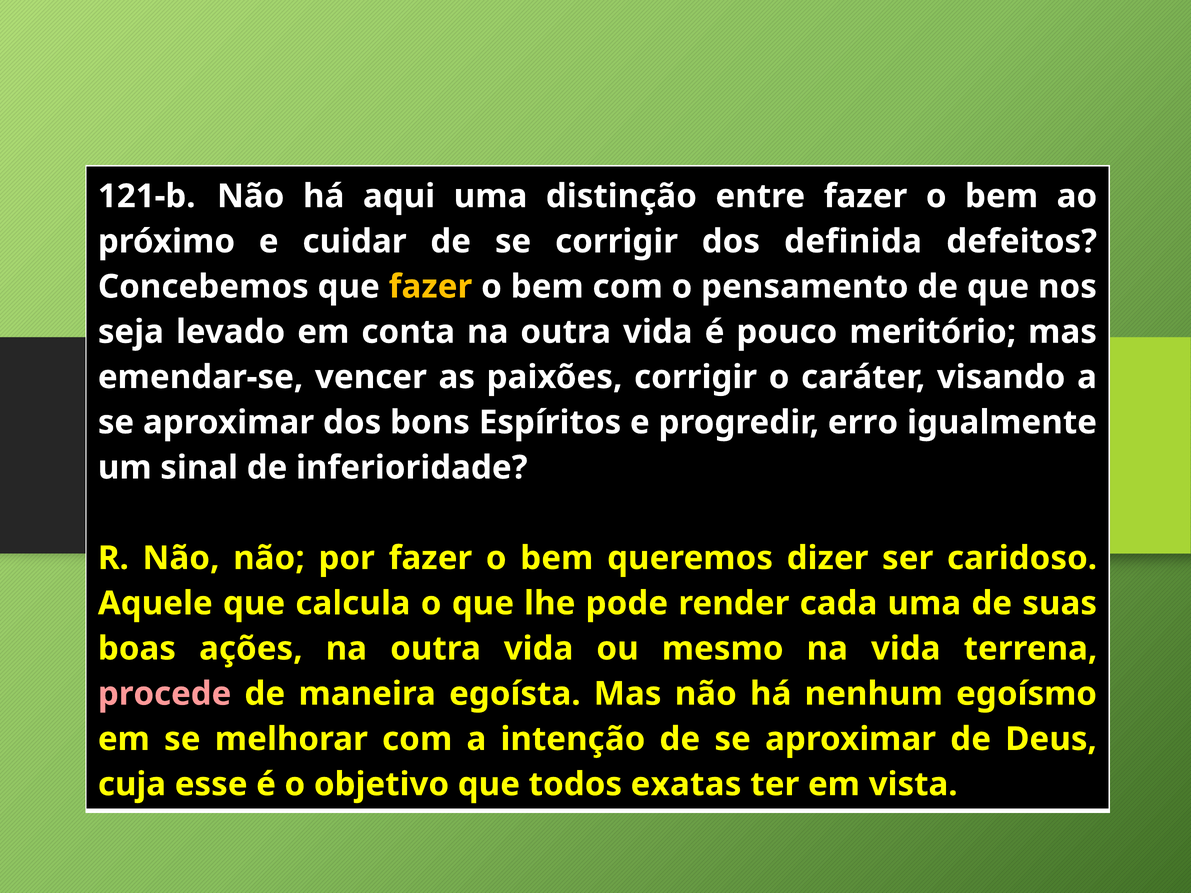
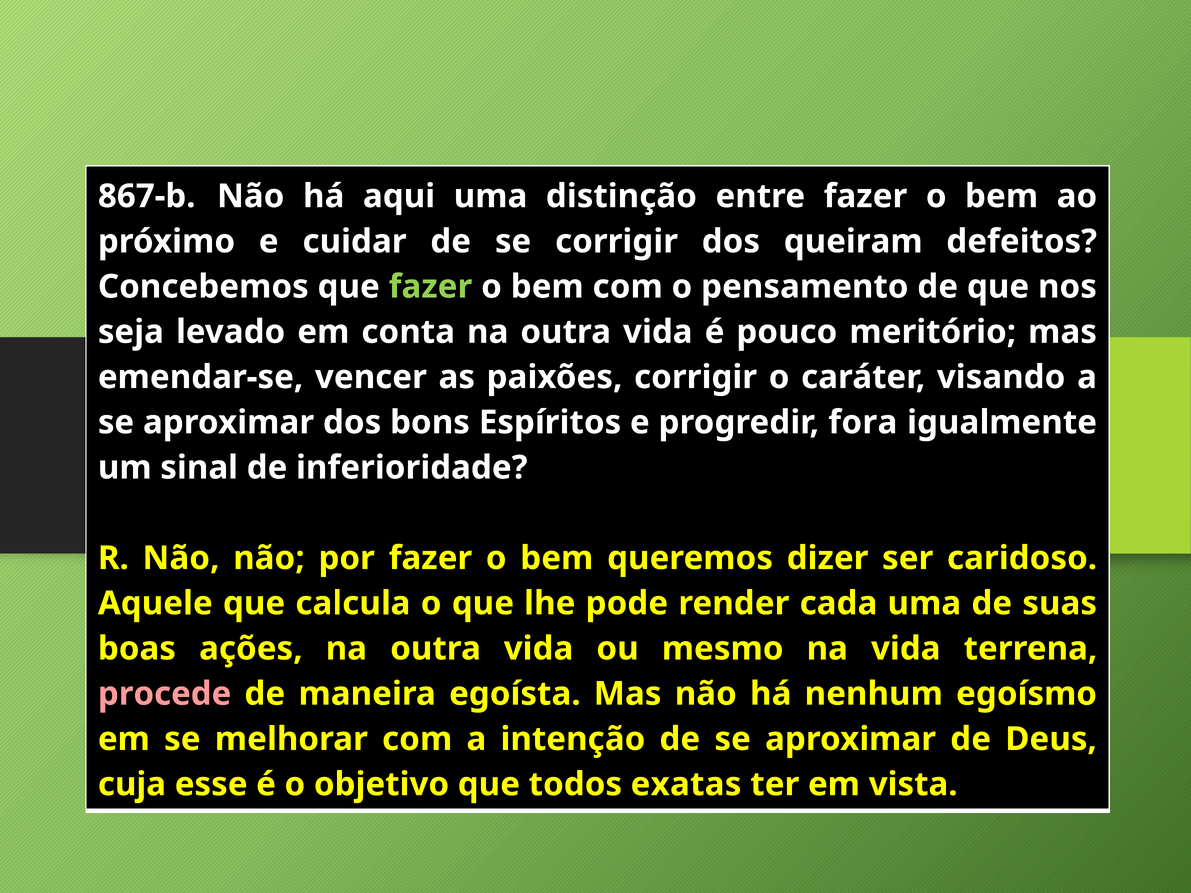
121-b: 121-b -> 867-b (147, 196)
definida: definida -> queiram (853, 242)
fazer colour: yellow -> light green (430, 287)
erro: erro -> fora (863, 423)
